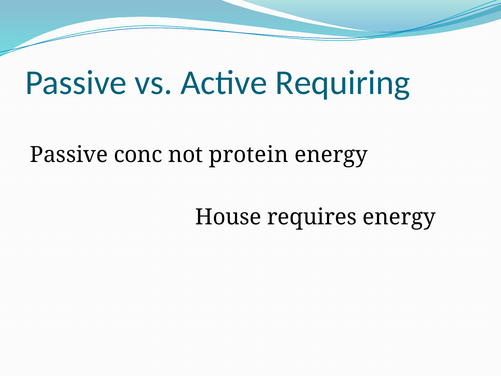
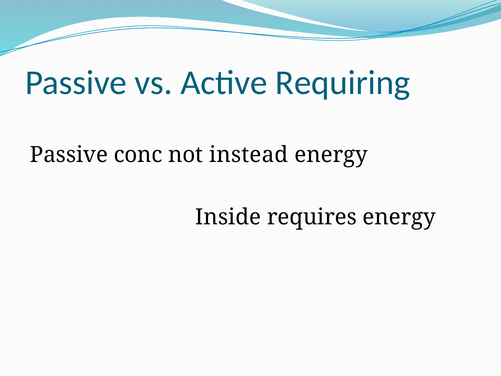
protein: protein -> instead (249, 155)
House: House -> Inside (228, 217)
